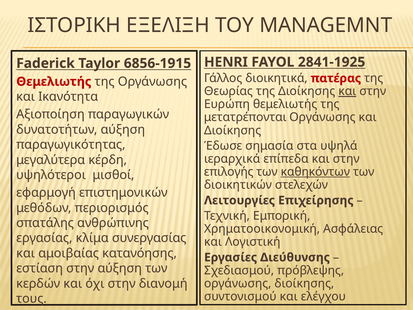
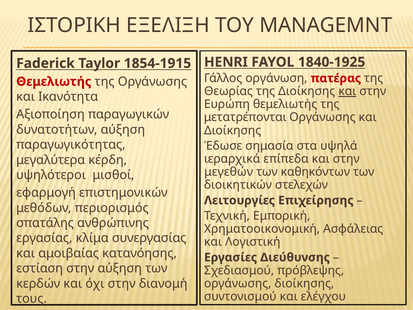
2841-1925: 2841-1925 -> 1840-1925 (332, 62)
6856-1915: 6856-1915 -> 1854-1915 (157, 63)
διοικητικά: διοικητικά -> οργάνωση (276, 78)
επιλογής: επιλογής -> μεγεθών (229, 172)
καθηκόντων underline: present -> none (315, 172)
